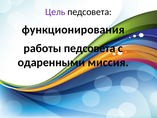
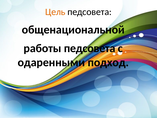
Цель colour: purple -> orange (55, 12)
функционирования: функционирования -> общенациональной (73, 30)
миссия: миссия -> подход (108, 62)
